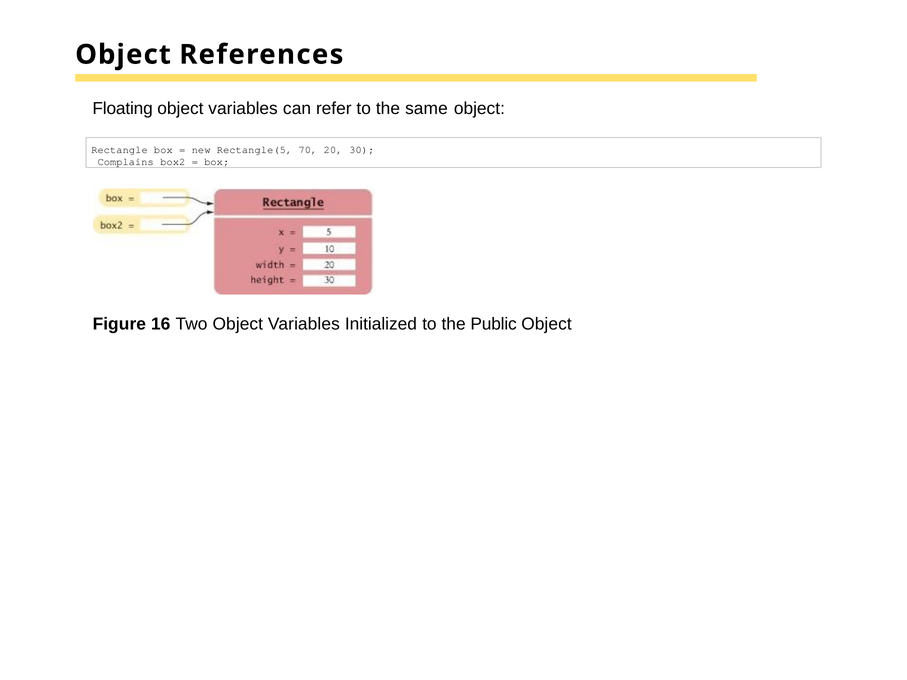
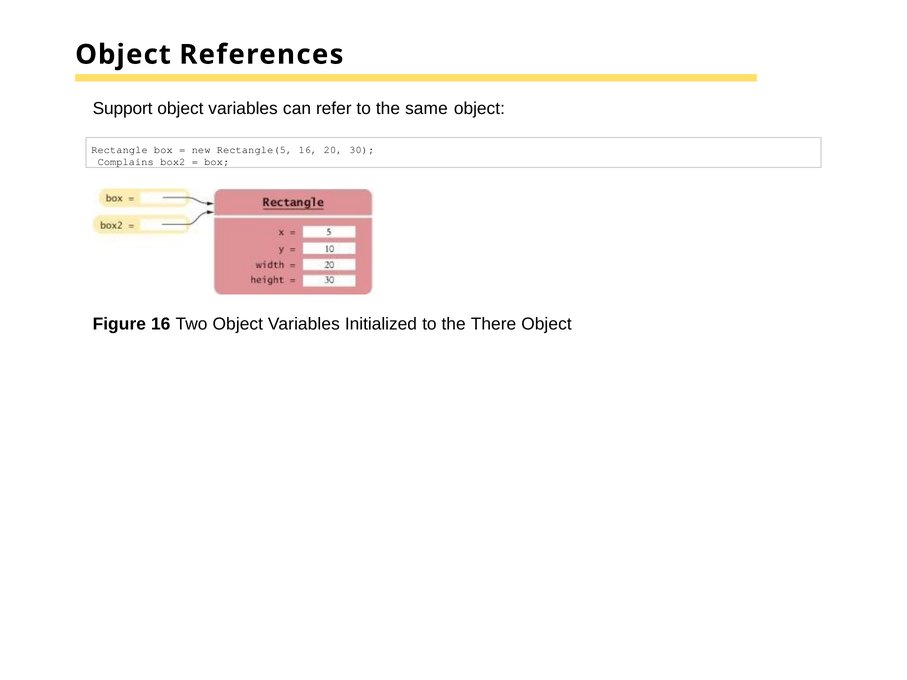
Floating: Floating -> Support (123, 109)
Rectangle(5 70: 70 -> 16 (308, 150)
Public: Public -> There (493, 324)
